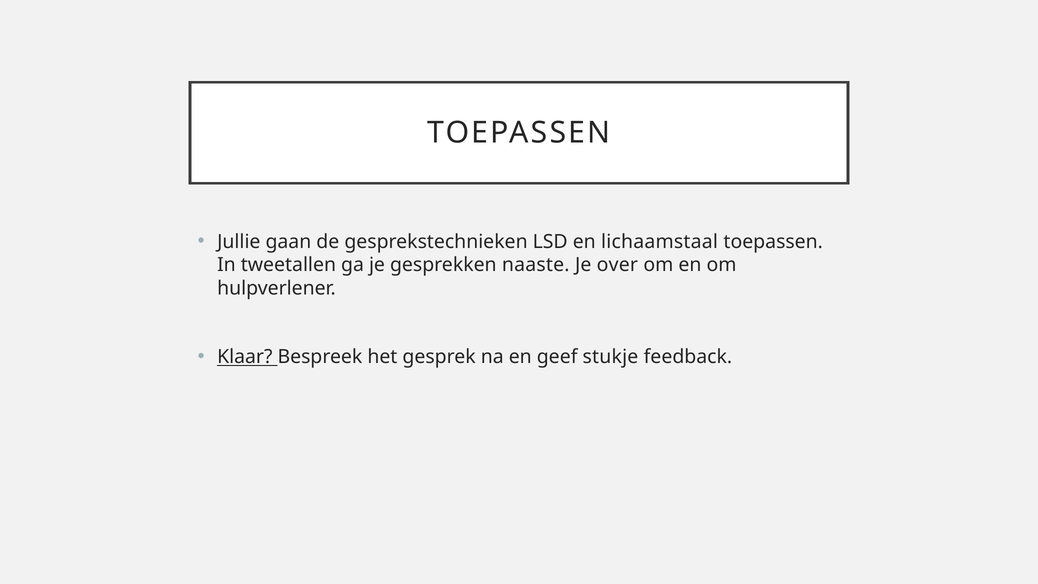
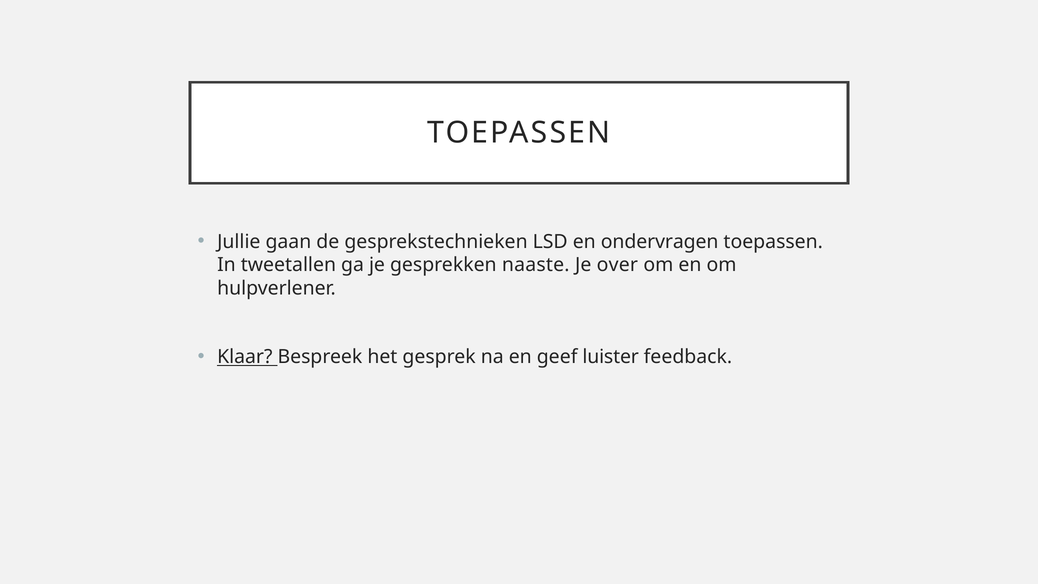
lichaamstaal: lichaamstaal -> ondervragen (660, 242)
stukje: stukje -> luister (611, 357)
